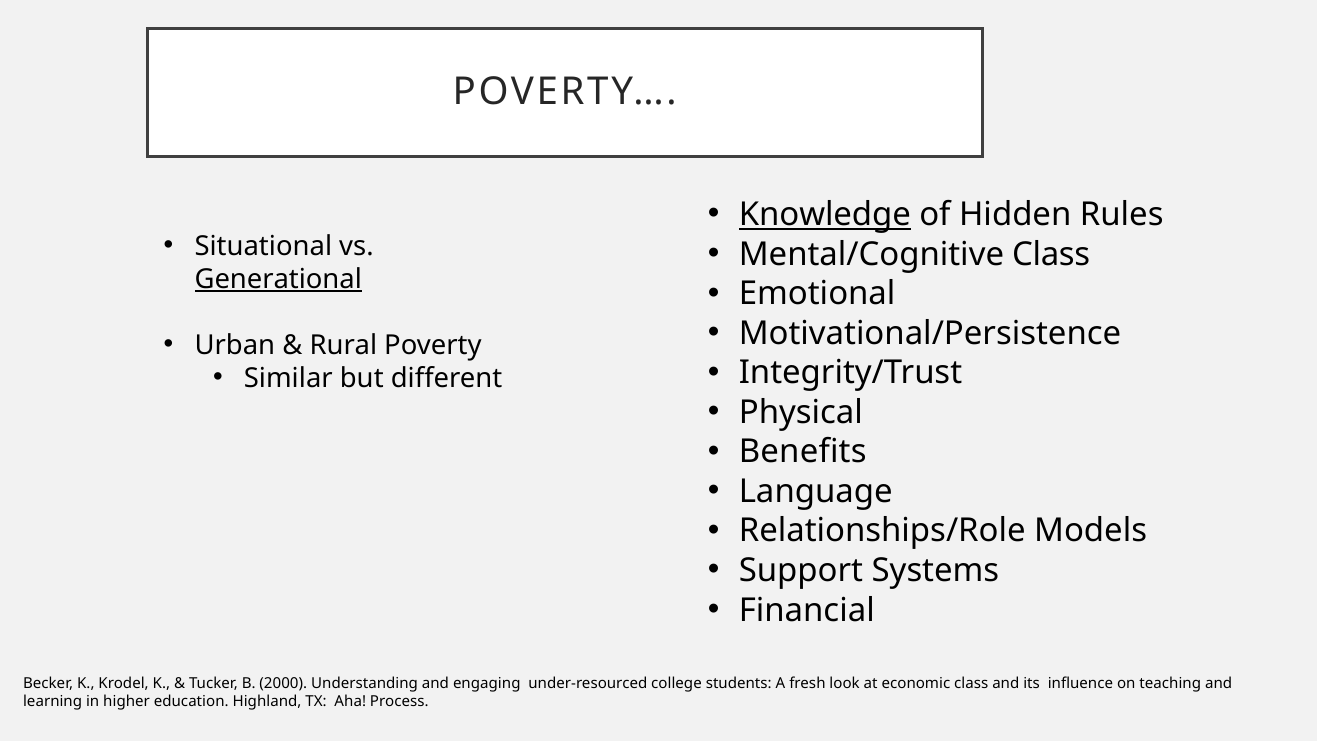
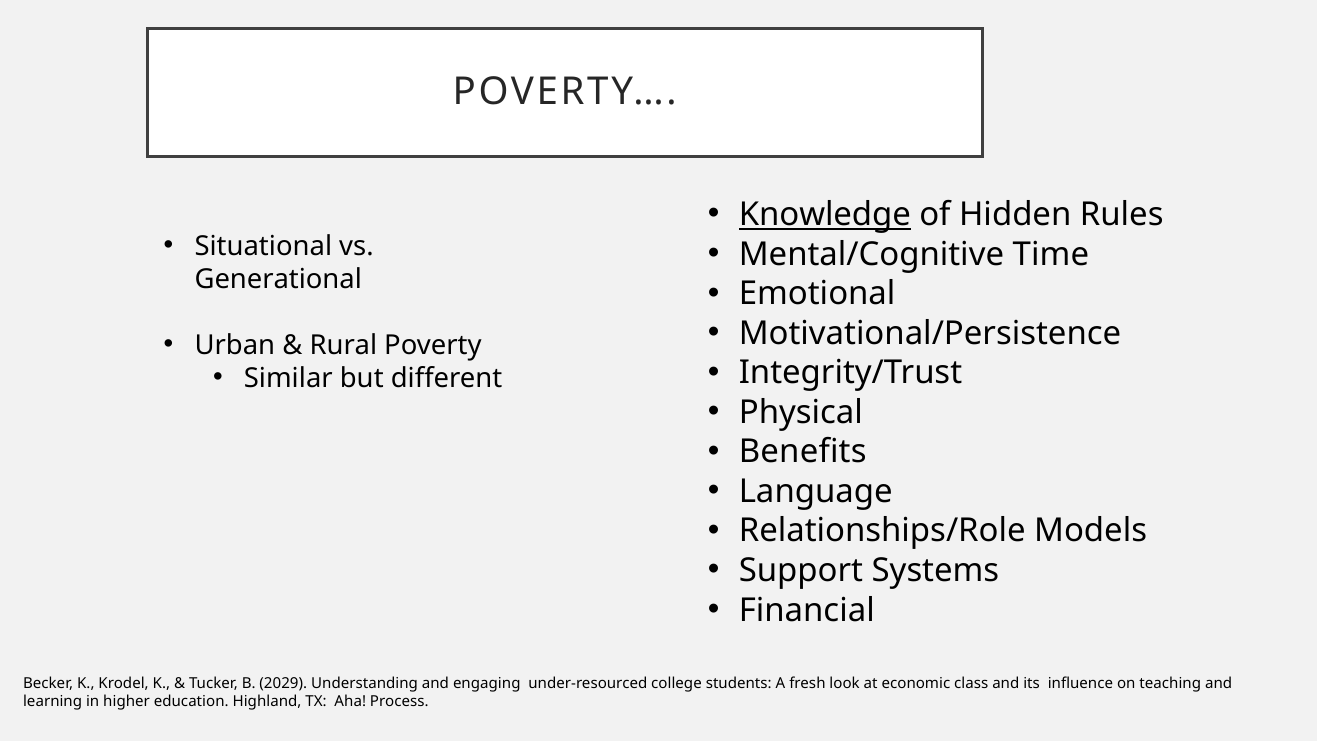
Mental/Cognitive Class: Class -> Time (1051, 254)
Generational underline: present -> none (278, 279)
2000: 2000 -> 2029 (283, 683)
